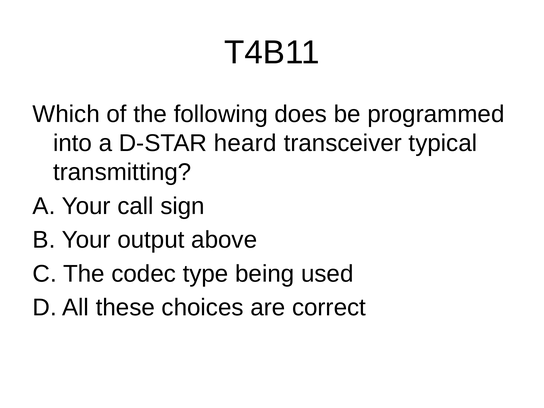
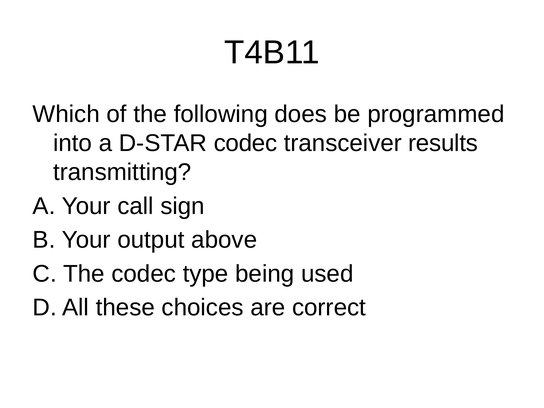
D-STAR heard: heard -> codec (245, 143)
typical: typical -> results (443, 143)
